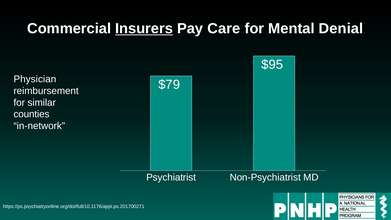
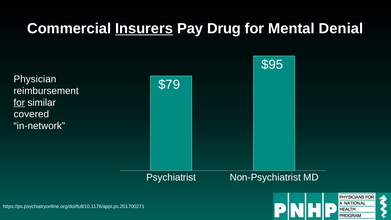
Care: Care -> Drug (224, 29)
for underline: none -> present (19, 103)
counties: counties -> covered (31, 114)
